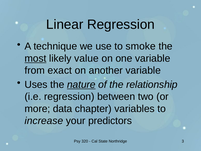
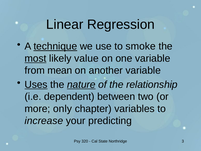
technique underline: none -> present (55, 46)
exact: exact -> mean (60, 70)
Uses underline: none -> present (36, 84)
i.e regression: regression -> dependent (69, 97)
data: data -> only (63, 109)
predictors: predictors -> predicting (110, 121)
